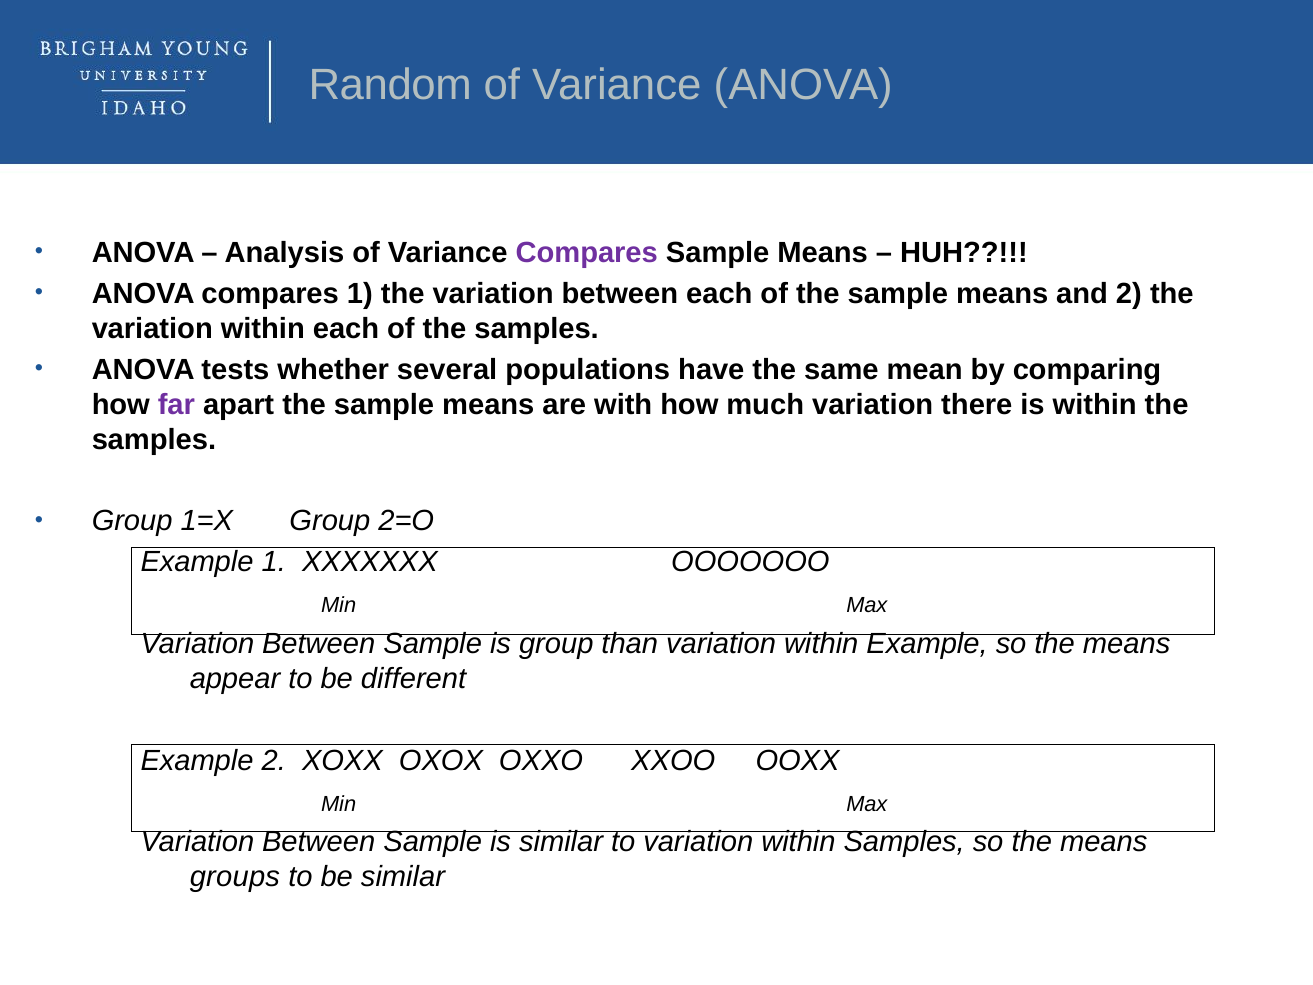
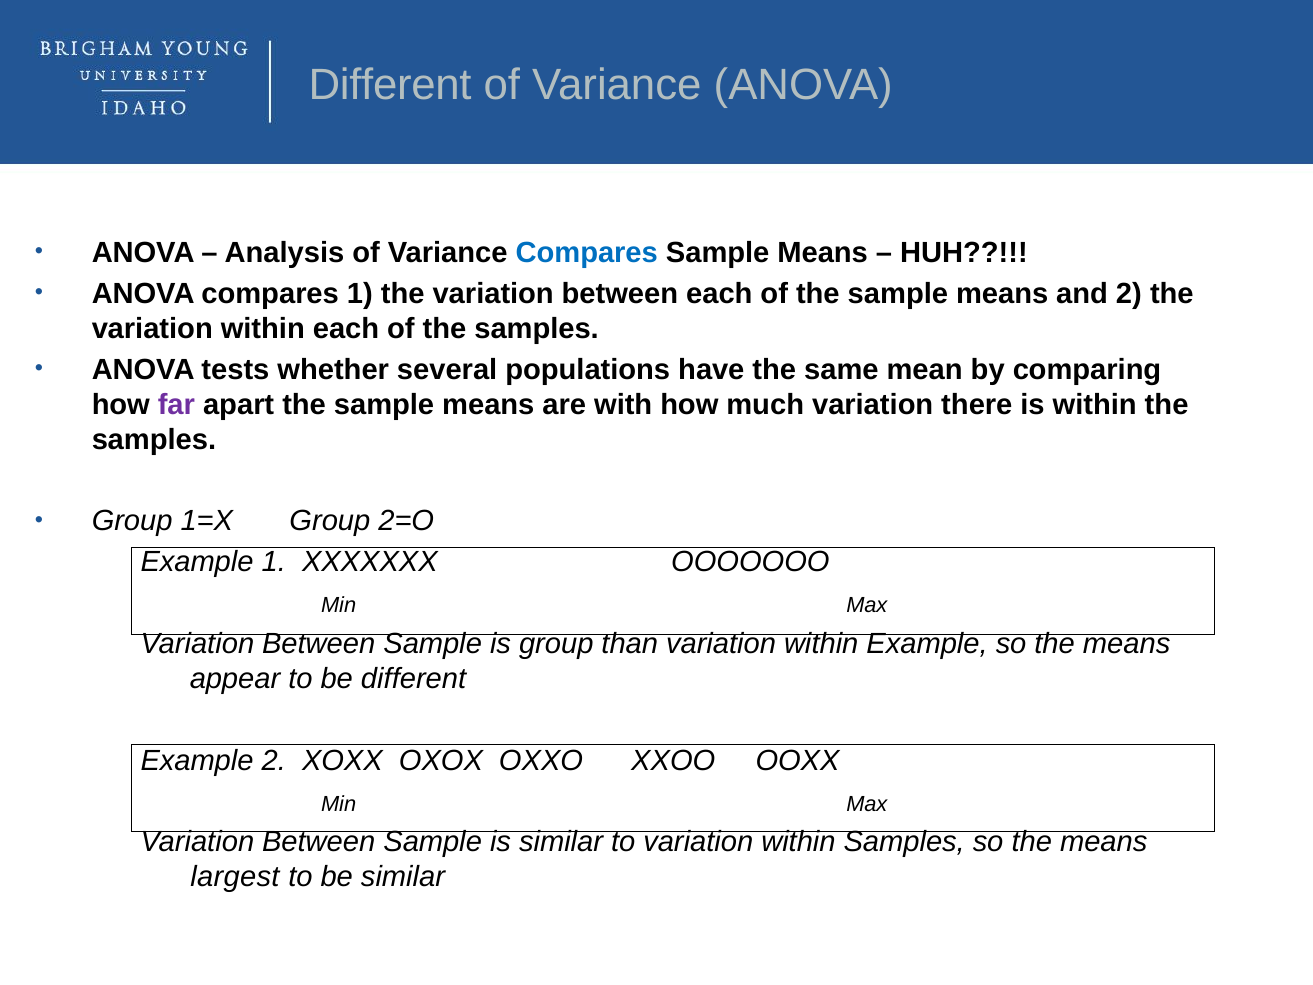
Random: Random -> Different (390, 85)
Compares colour: purple -> blue (587, 253)
groups: groups -> largest (235, 877)
